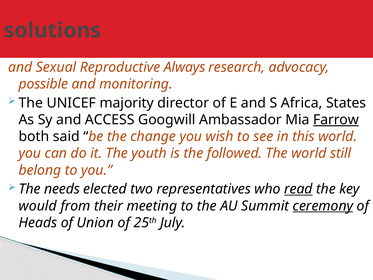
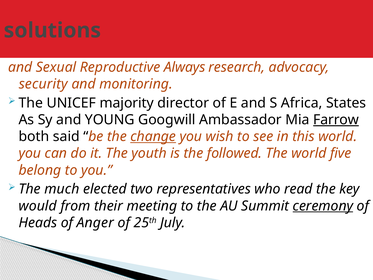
possible: possible -> security (43, 84)
ACCESS: ACCESS -> YOUNG (110, 120)
change underline: none -> present (153, 136)
still: still -> five (341, 153)
needs: needs -> much (62, 189)
read underline: present -> none (298, 189)
Union: Union -> Anger (95, 223)
